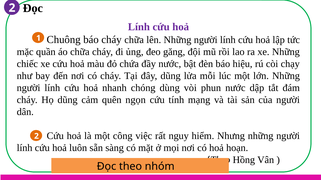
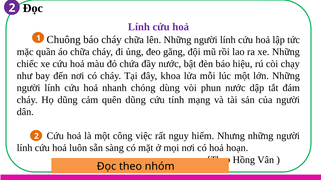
đây dũng: dũng -> khoa (171, 76)
quên ngọn: ngọn -> dũng (136, 100)
